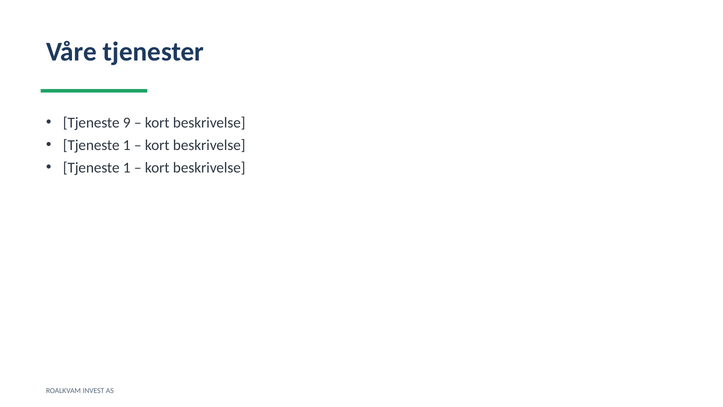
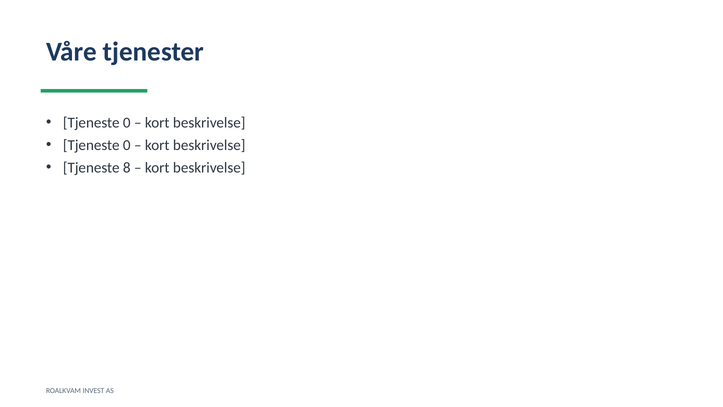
9: 9 -> 0 (127, 122)
1: 1 -> 0 (127, 145)
1: 1 -> 8 (127, 168)
